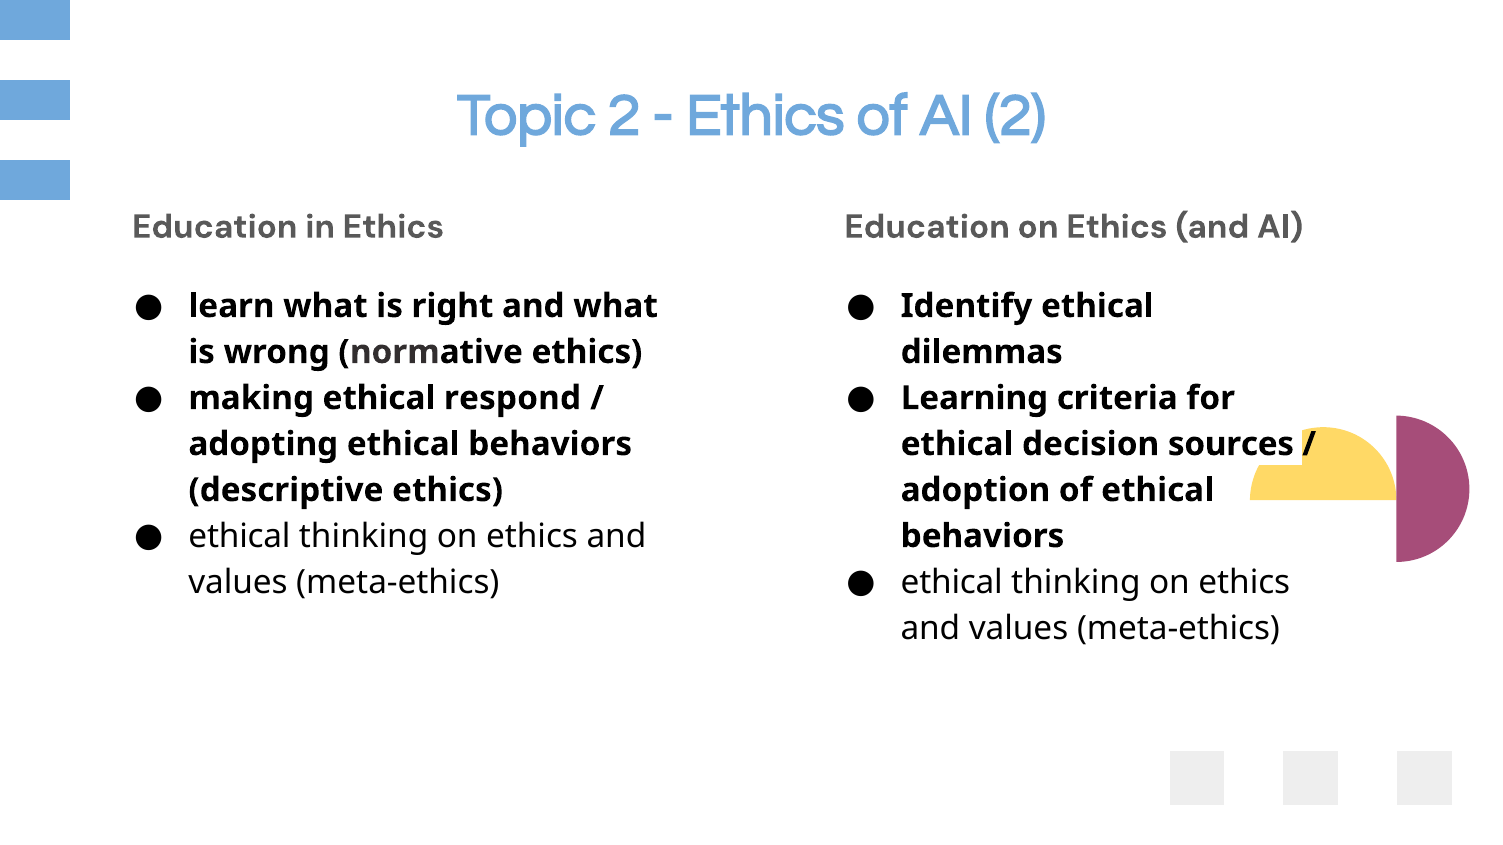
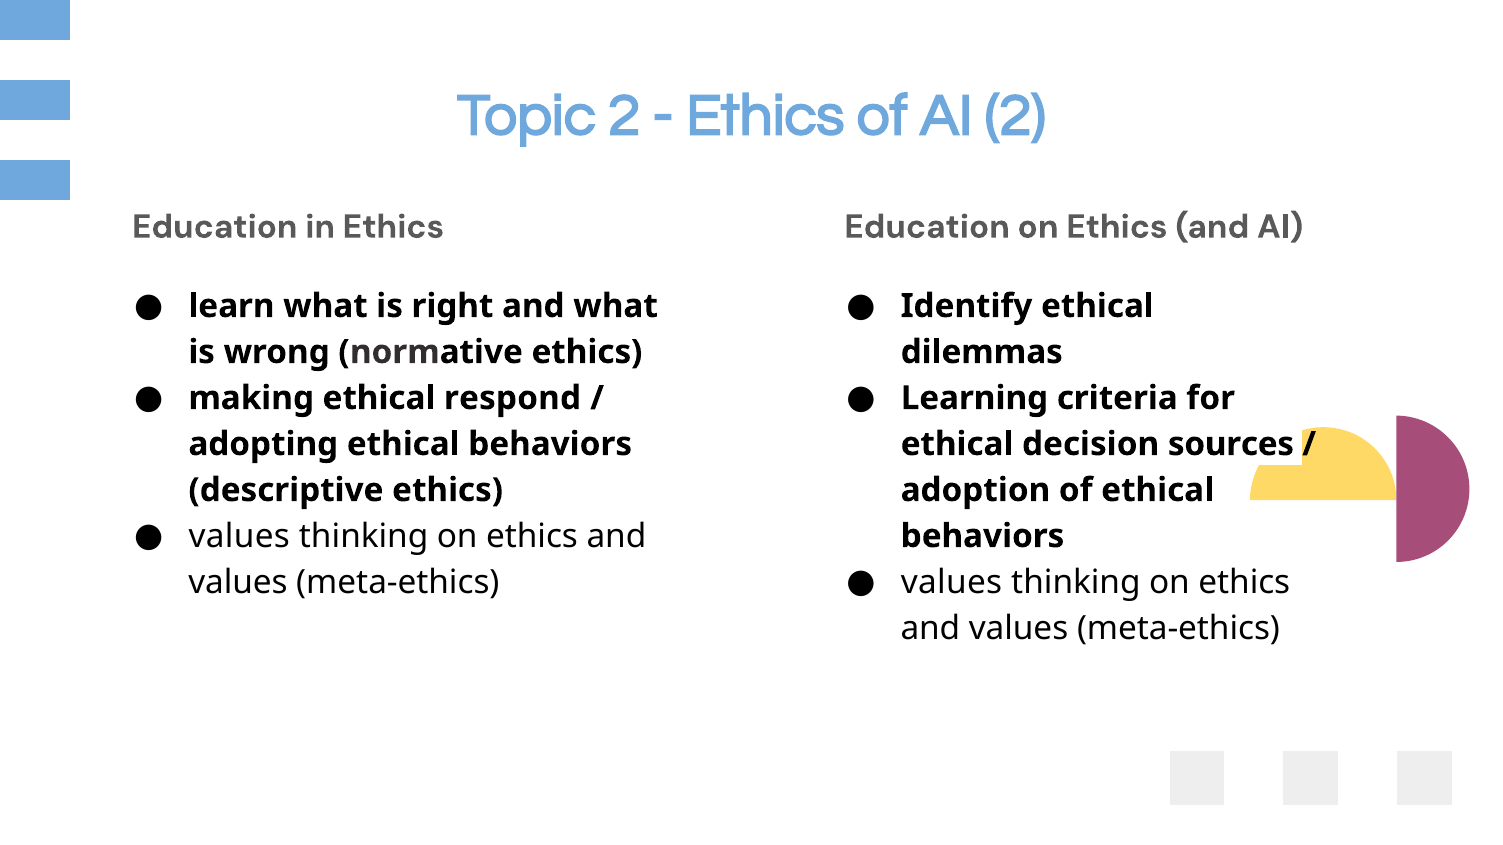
ethical: ethical -> values (239, 536)
ethical: ethical -> values (951, 582)
